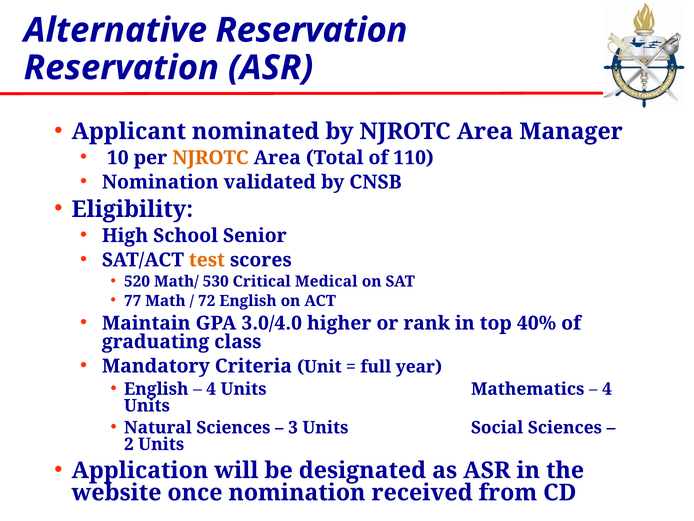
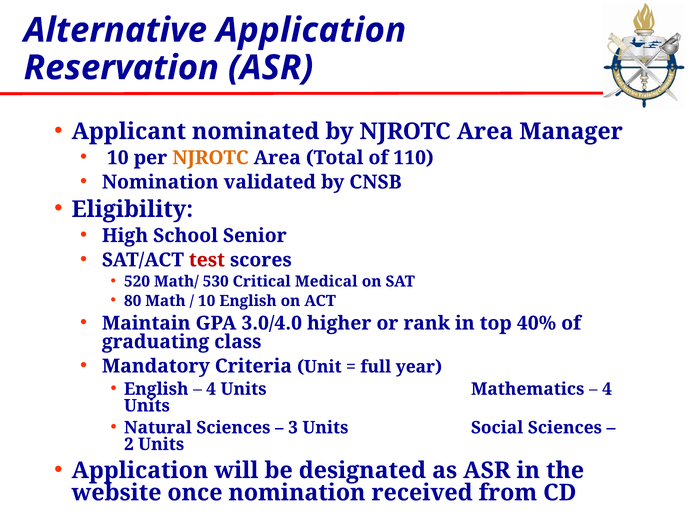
Alternative Reservation: Reservation -> Application (311, 30)
test colour: orange -> red (207, 260)
77: 77 -> 80 (133, 301)
72: 72 -> 10 (207, 301)
